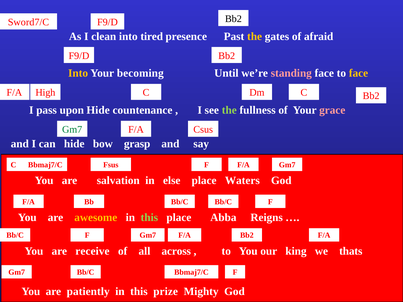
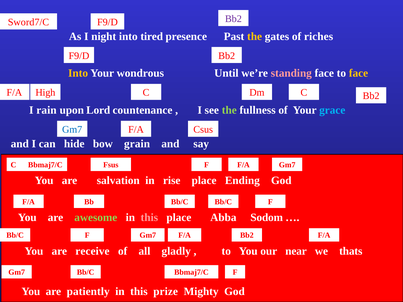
Bb2 colour: black -> purple (233, 19)
clean: clean -> night (104, 36)
afraid: afraid -> riches (319, 36)
becoming: becoming -> wondrous (140, 73)
pass: pass -> rain (46, 110)
upon Hide: Hide -> Lord (98, 110)
grace colour: pink -> light blue (332, 110)
Gm7 colour: green -> blue (72, 130)
grasp: grasp -> grain (137, 144)
else: else -> rise (172, 181)
Waters: Waters -> Ending (242, 181)
awesome colour: yellow -> light green (96, 218)
this colour: light green -> pink (149, 218)
Reigns: Reigns -> Sodom (267, 218)
across: across -> gladly (176, 251)
king: king -> near (296, 251)
